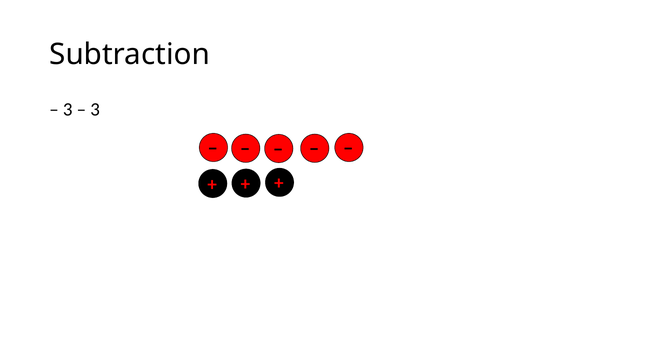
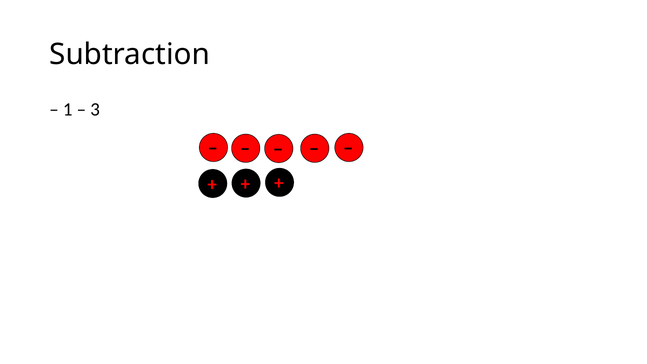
3: 3 -> 1 (68, 109)
